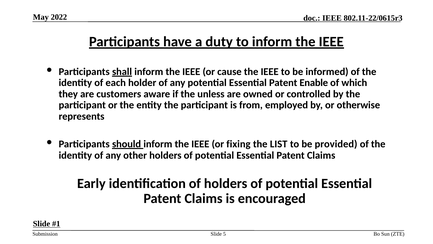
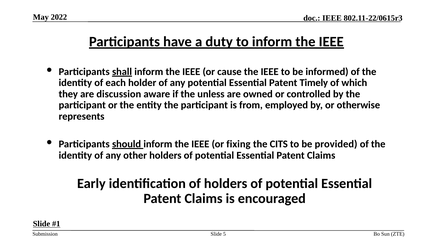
Enable: Enable -> Timely (314, 83)
customers: customers -> discussion (119, 94)
LIST: LIST -> CITS (279, 144)
